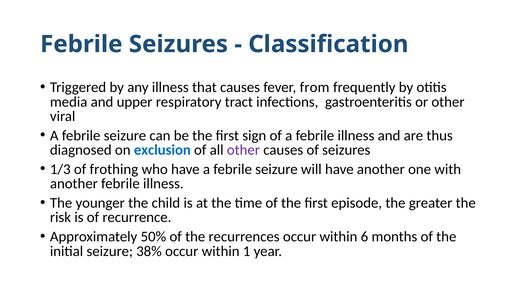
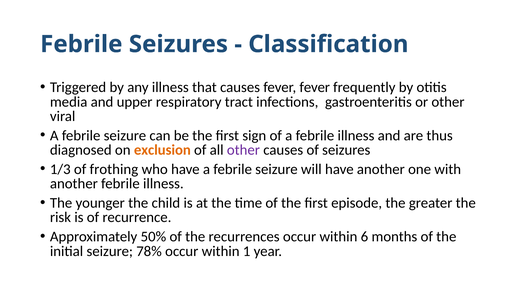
fever from: from -> fever (315, 87)
exclusion colour: blue -> orange (162, 150)
38%: 38% -> 78% (149, 251)
